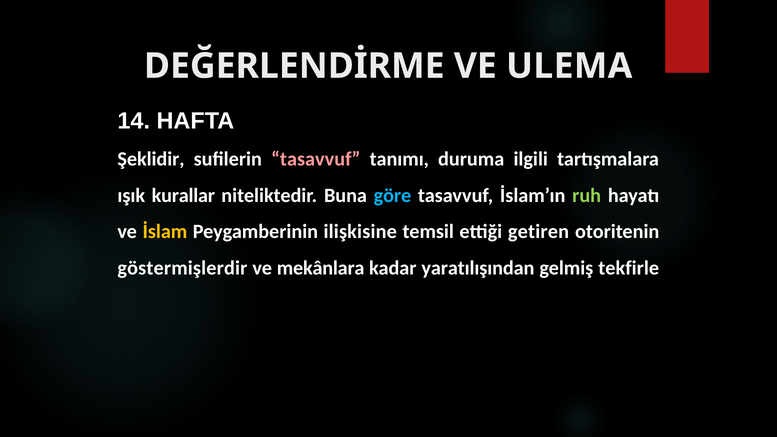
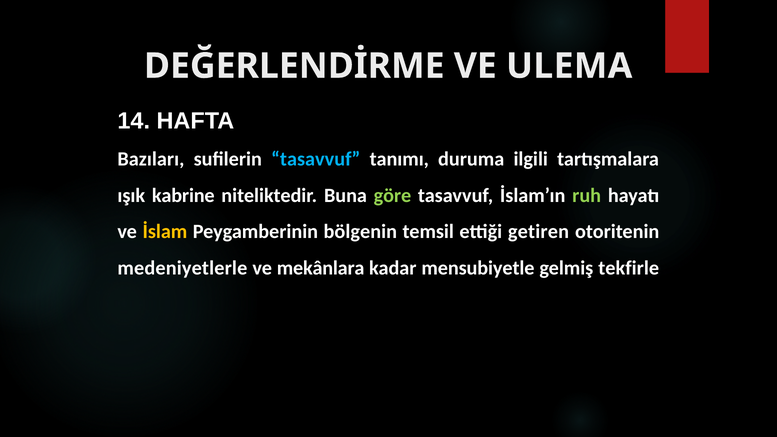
Şeklidir: Şeklidir -> Bazıları (151, 159)
tasavvuf colour: pink -> light blue (316, 159)
kurallar: kurallar -> kabrine (183, 195)
göre colour: light blue -> light green (392, 195)
ilişkisine: ilişkisine -> bölgenin (360, 232)
göstermişlerdir: göstermişlerdir -> medeniyetlerle (182, 268)
yaratılışından: yaratılışından -> mensubiyetle (478, 268)
